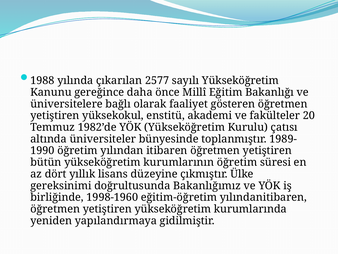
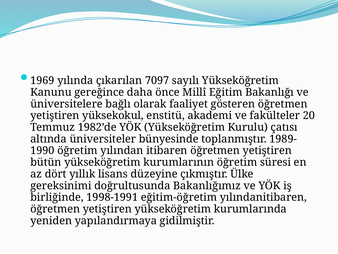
1988: 1988 -> 1969 (42, 80)
2577: 2577 -> 7097 (157, 80)
1998-1960: 1998-1960 -> 1998-1991 (112, 197)
